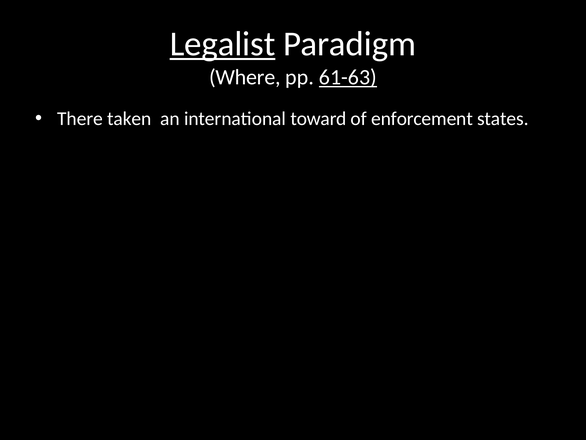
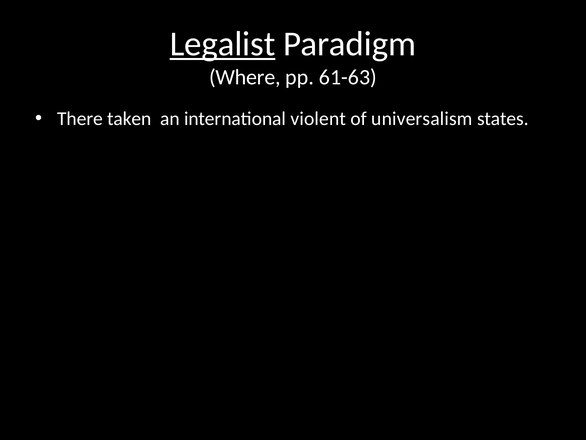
61-63 underline: present -> none (348, 77)
toward: toward -> violent (318, 119)
enforcement: enforcement -> universalism (422, 119)
